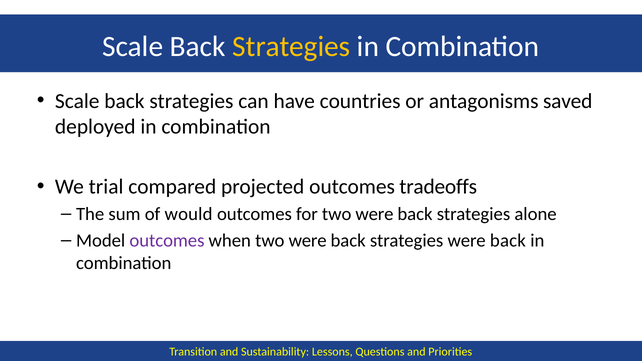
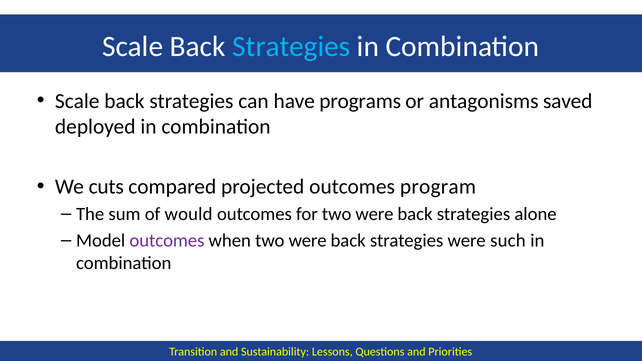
Strategies colour: yellow -> light blue (291, 47)
countries: countries -> programs (360, 101)
trial: trial -> cuts (106, 187)
tradeoffs: tradeoffs -> program (438, 187)
strategies were back: back -> such (508, 241)
